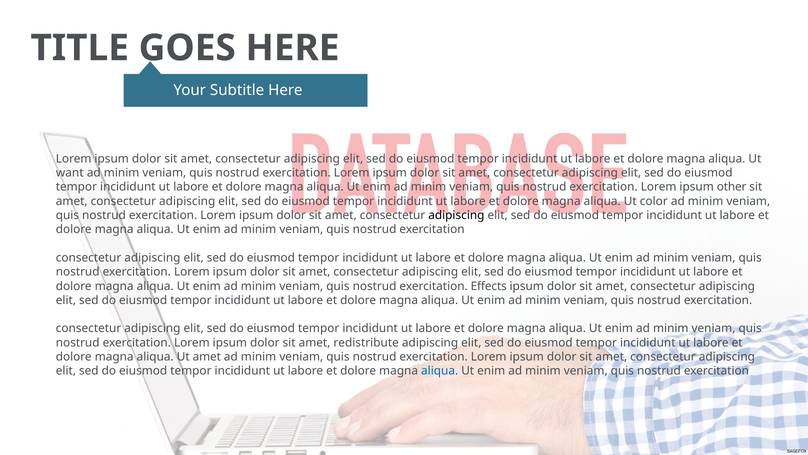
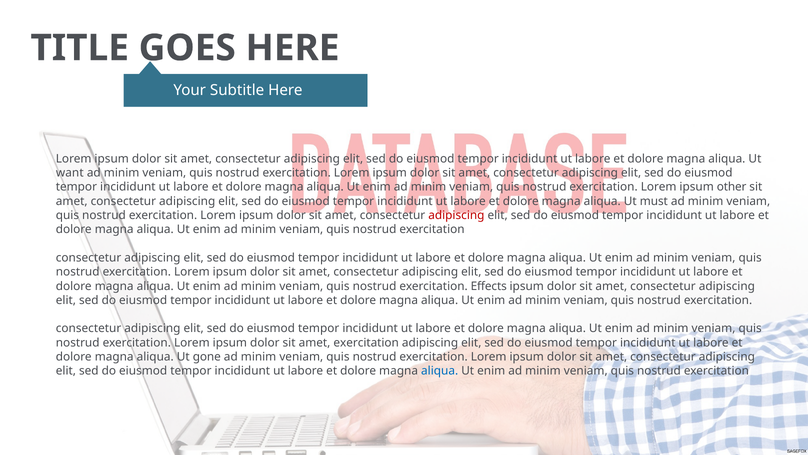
color: color -> must (654, 201)
adipiscing colour: black -> red (456, 215)
amet redistribute: redistribute -> exercitation (366, 342)
Ut amet: amet -> gone (207, 357)
